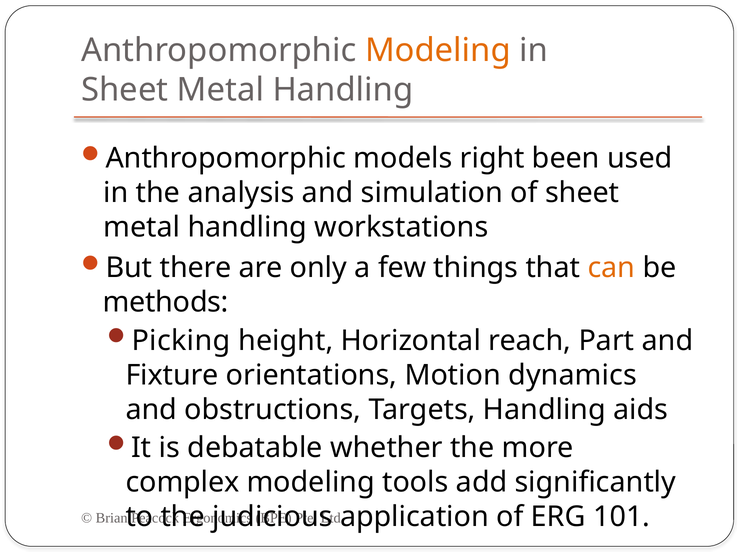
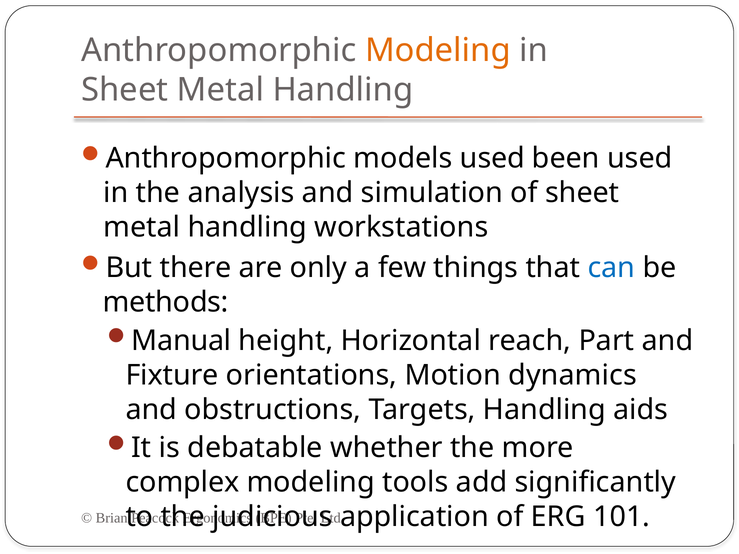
models right: right -> used (492, 158)
can colour: orange -> blue (611, 268)
Picking: Picking -> Manual (181, 341)
